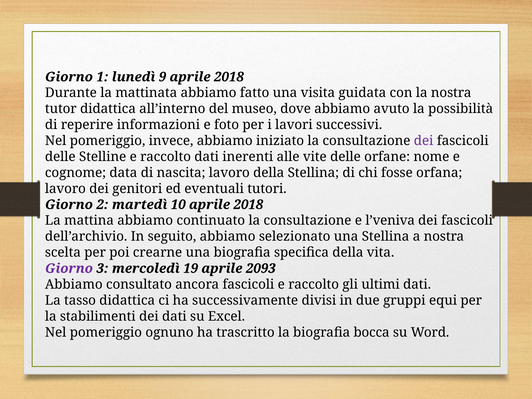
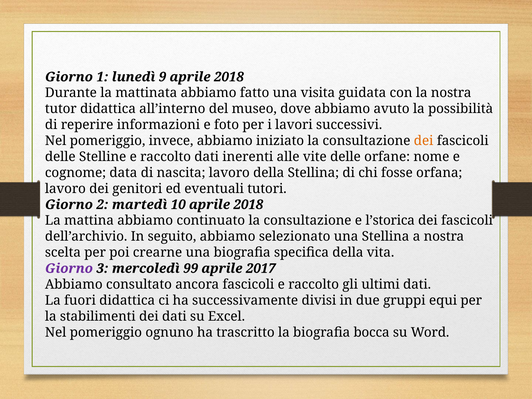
dei colour: purple -> orange (424, 141)
l’veniva: l’veniva -> l’storica (390, 221)
19: 19 -> 99 (191, 268)
2093: 2093 -> 2017 (261, 268)
tasso: tasso -> fuori (80, 300)
